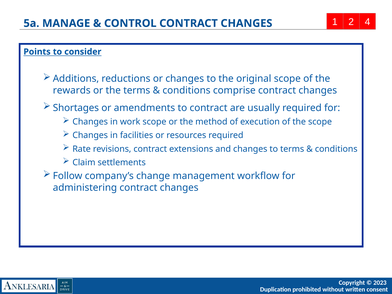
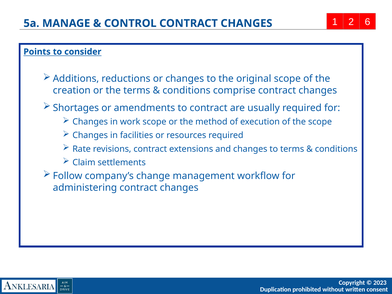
4: 4 -> 6 (367, 22)
rewards: rewards -> creation (72, 90)
